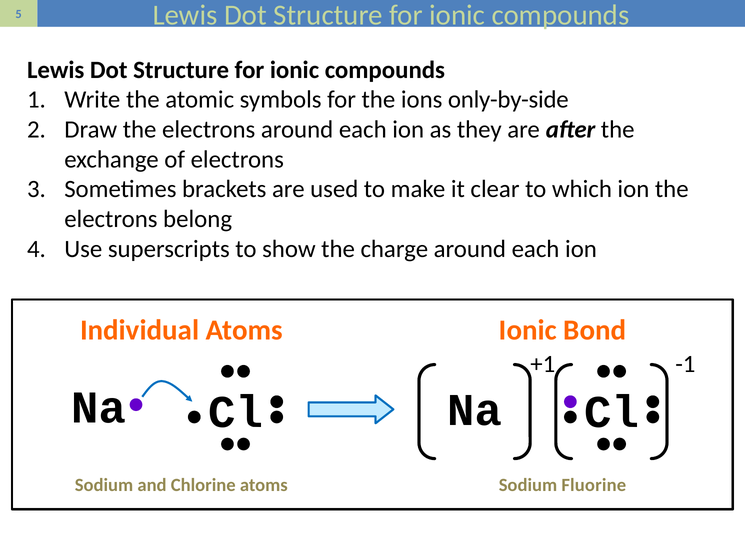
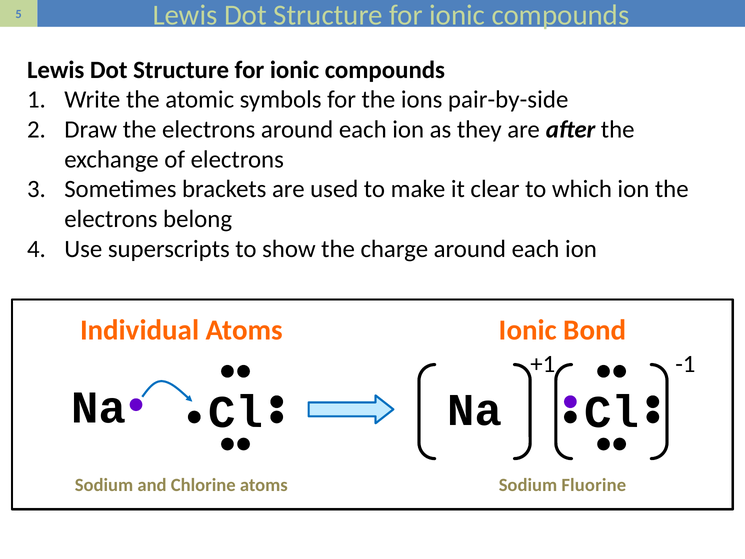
only-by-side: only-by-side -> pair-by-side (508, 100)
